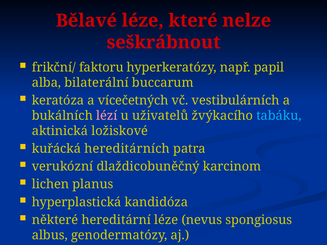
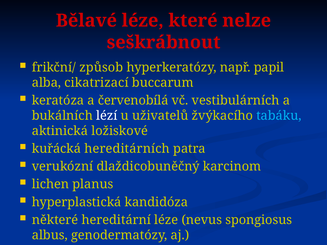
faktoru: faktoru -> způsob (101, 67)
bilaterální: bilaterální -> cikatrizací (96, 83)
vícečetných: vícečetných -> červenobílá (133, 100)
lézí colour: pink -> white (107, 116)
